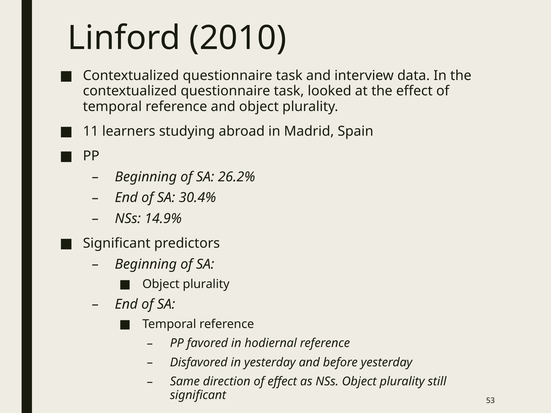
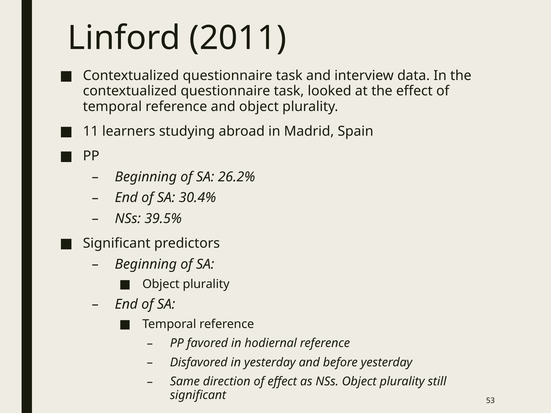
2010: 2010 -> 2011 (238, 38)
14.9%: 14.9% -> 39.5% (163, 219)
